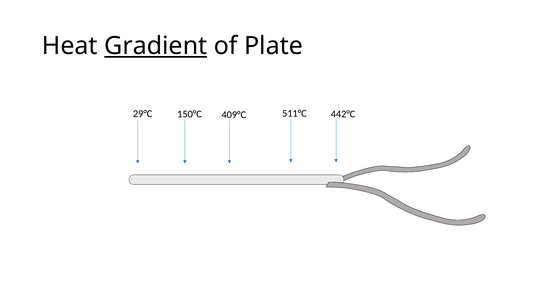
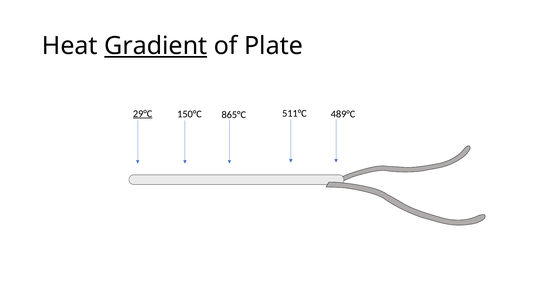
29°C underline: none -> present (143, 114)
409°C: 409°C -> 865°C (234, 115)
442°C: 442°C -> 489°C (343, 114)
